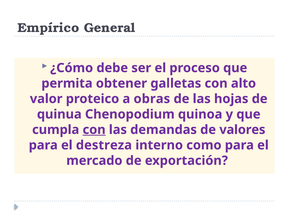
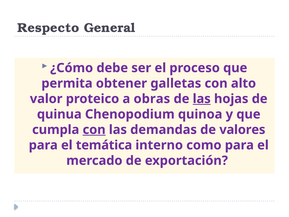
Empírico: Empírico -> Respecto (48, 28)
las underline: none -> present (202, 99)
destreza: destreza -> temática (104, 145)
